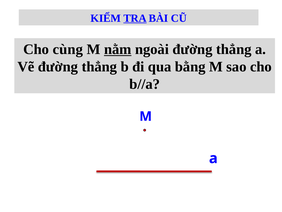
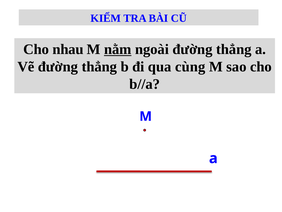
TRA underline: present -> none (135, 18)
cùng: cùng -> nhau (68, 49)
bằng: bằng -> cùng (190, 67)
